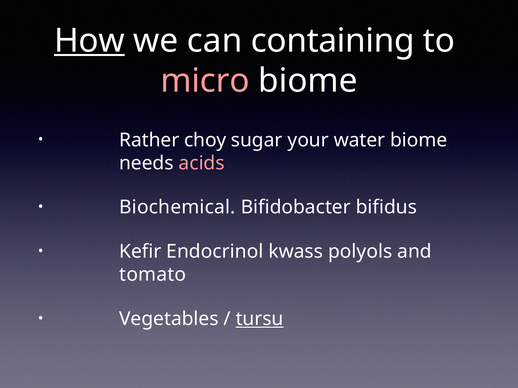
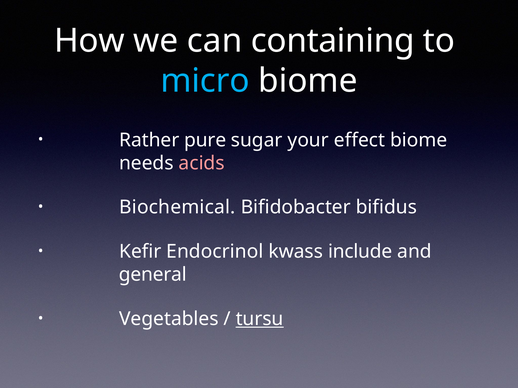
How underline: present -> none (89, 41)
micro colour: pink -> light blue (205, 81)
choy: choy -> pure (205, 140)
water: water -> effect (359, 140)
polyols: polyols -> include (360, 252)
tomato: tomato -> general (153, 275)
